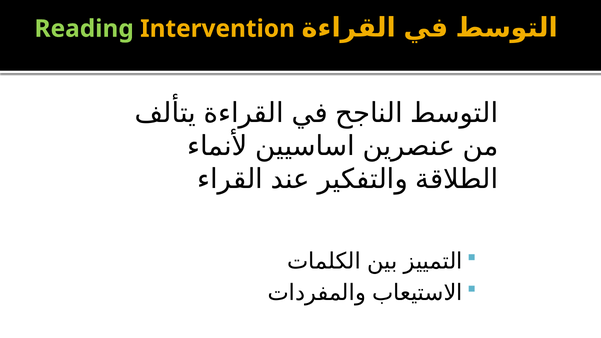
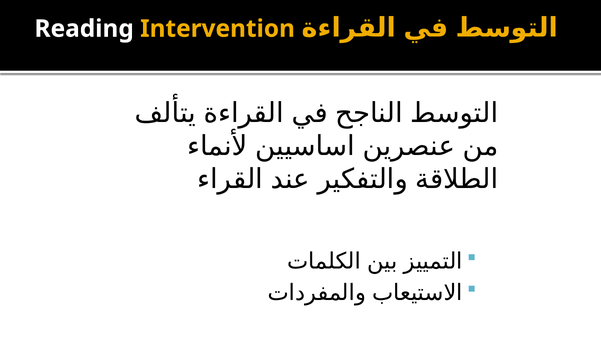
Reading colour: light green -> white (84, 29)
